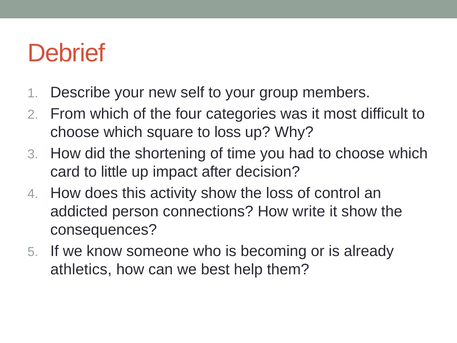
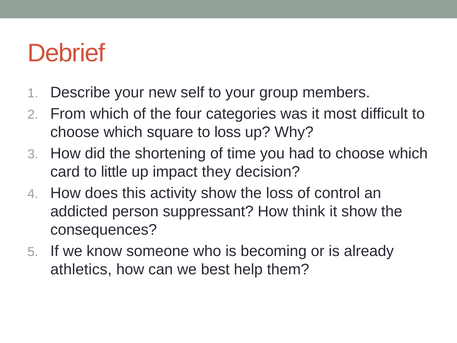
after: after -> they (216, 172)
connections: connections -> suppressant (208, 211)
write: write -> think (309, 211)
